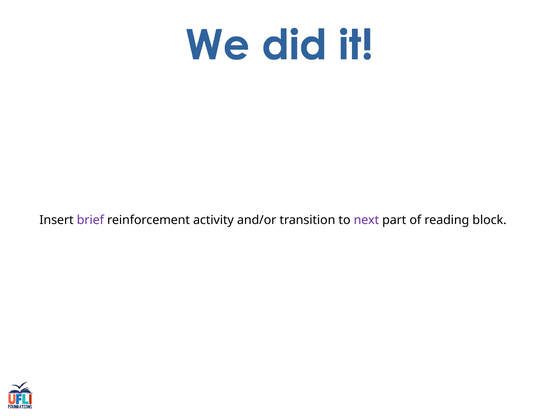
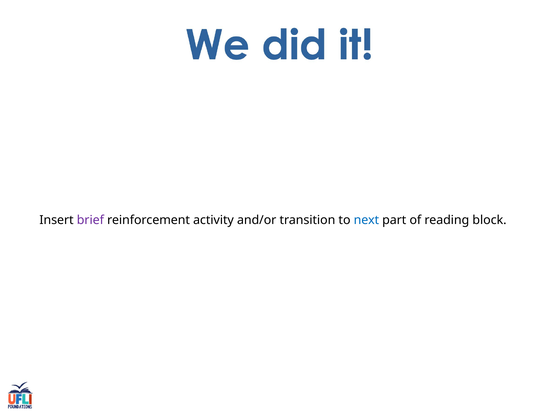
next colour: purple -> blue (366, 220)
